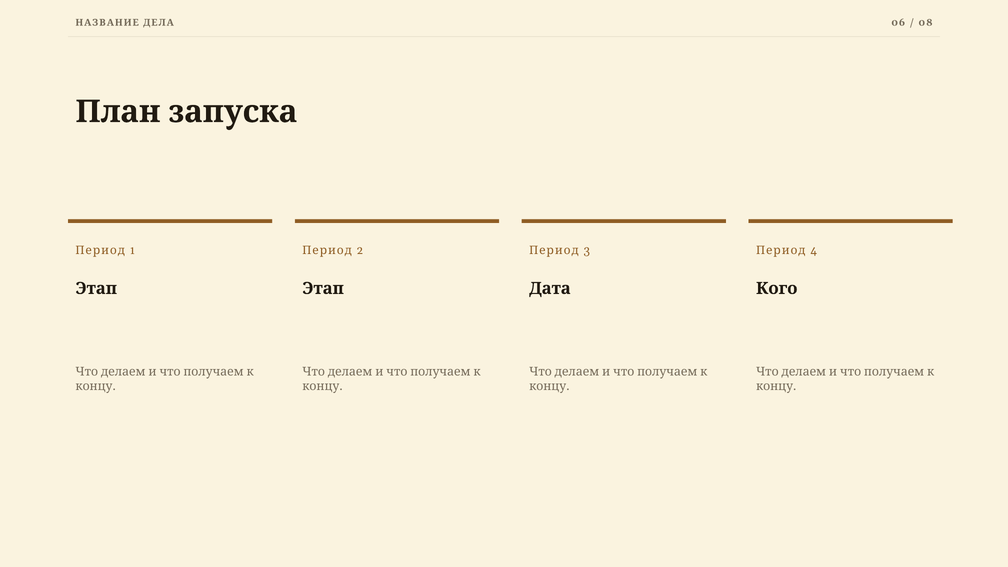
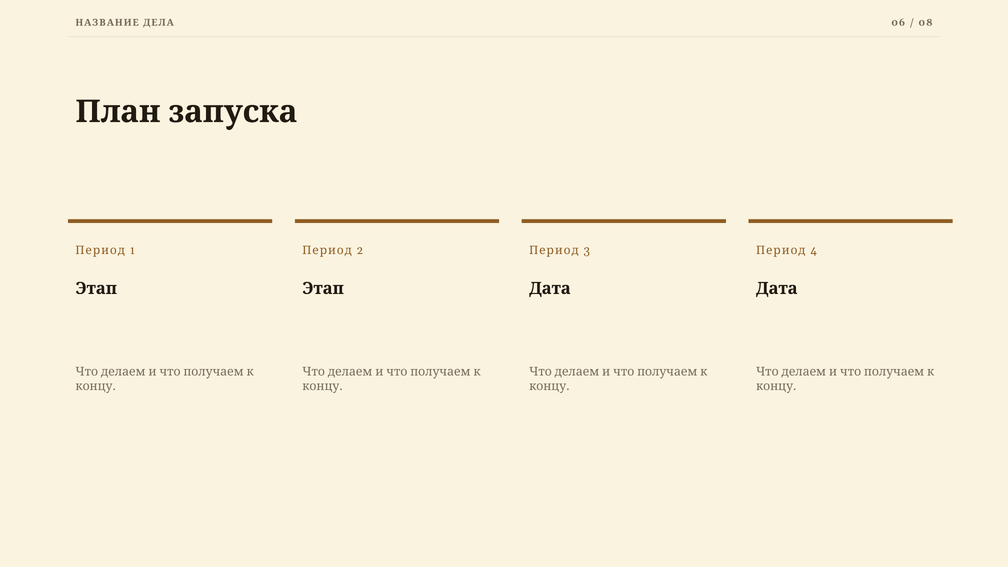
Кого: Кого -> Дата (777, 288)
